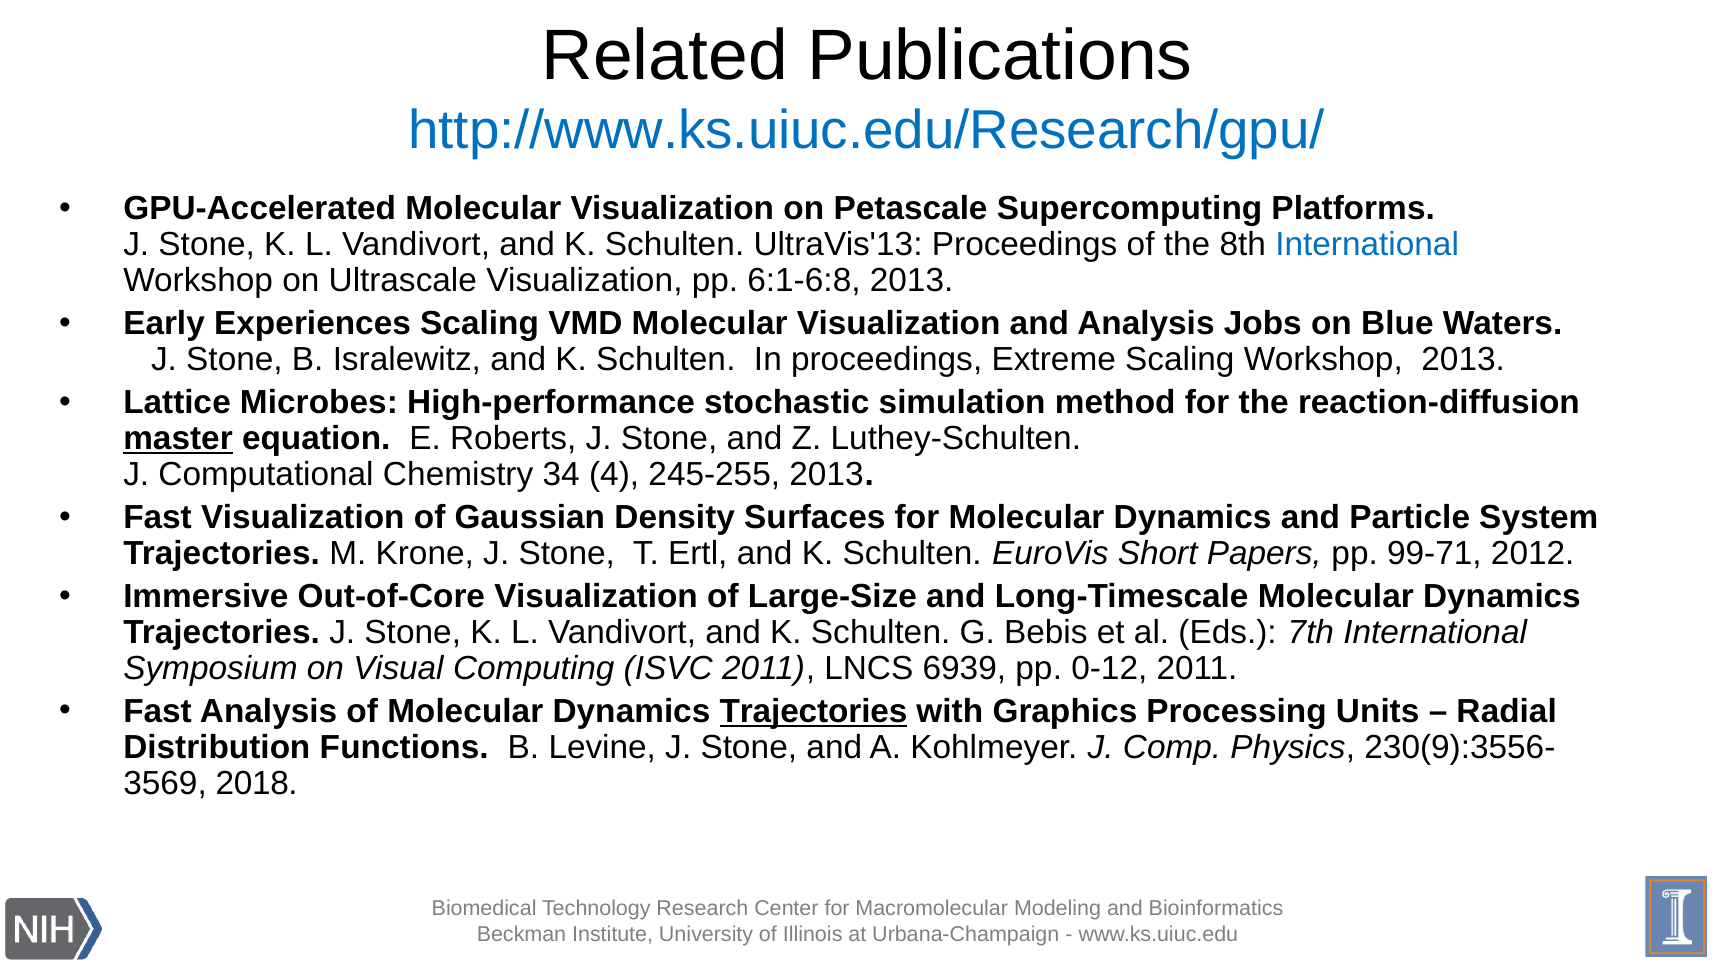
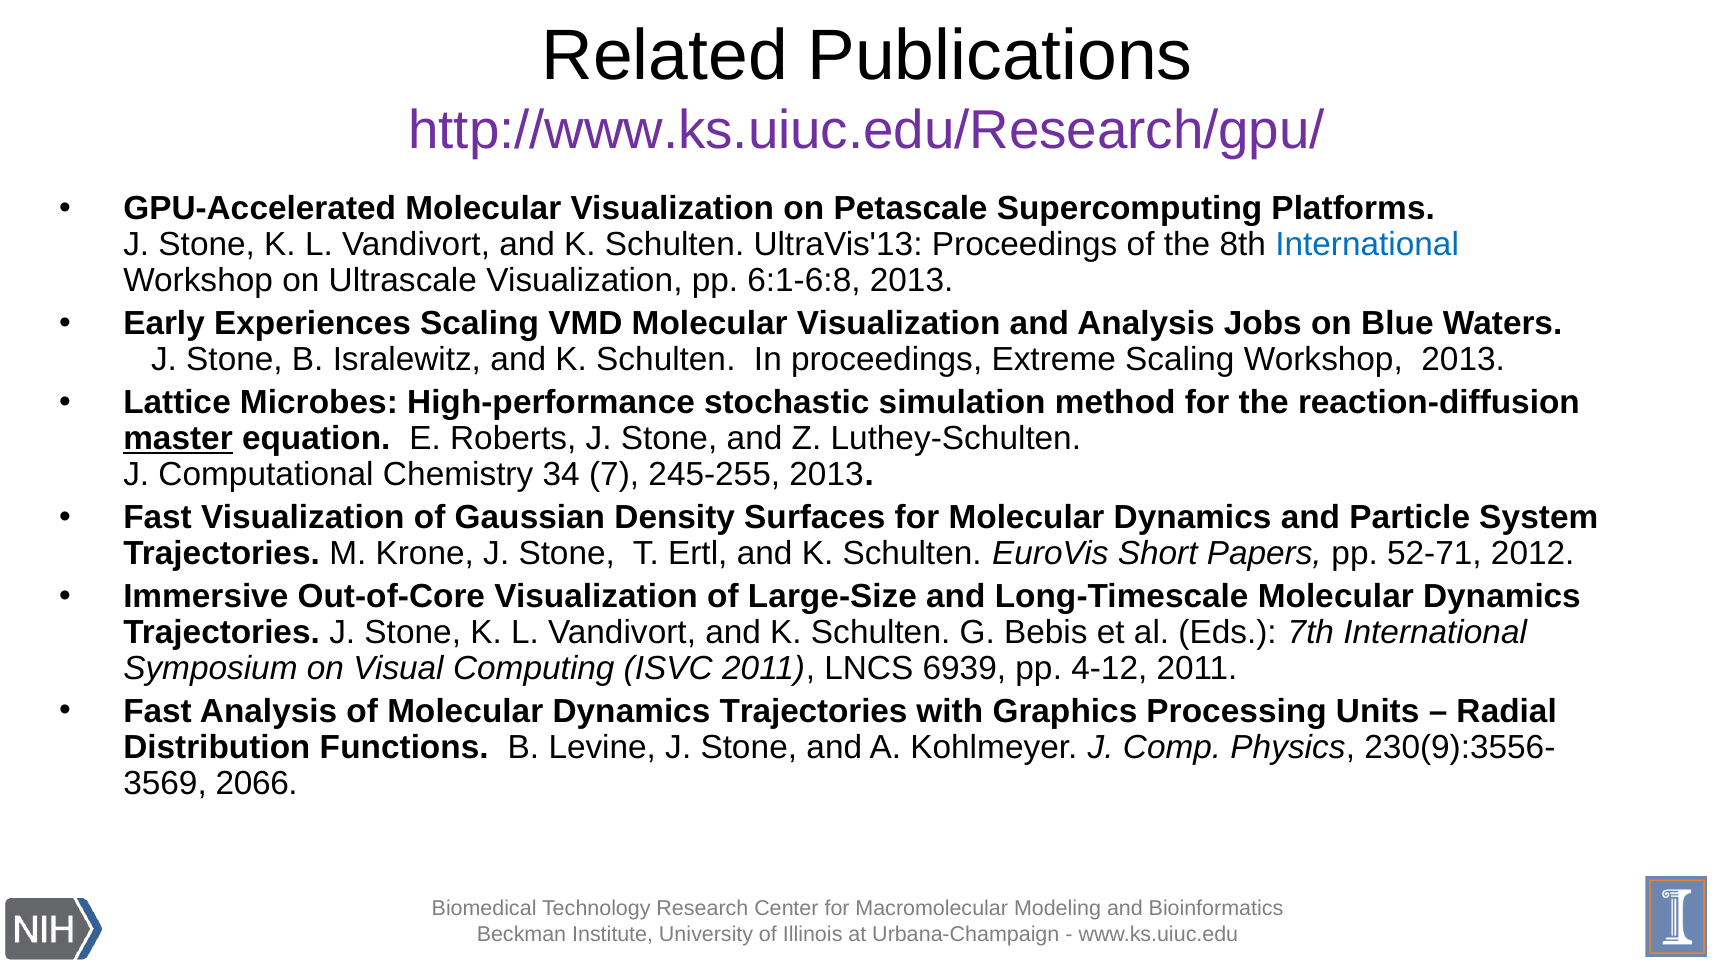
http://www.ks.uiuc.edu/Research/gpu/ colour: blue -> purple (867, 131)
4: 4 -> 7 (614, 475)
99-71: 99-71 -> 52-71 (1434, 554)
0-12: 0-12 -> 4-12 (1109, 669)
Trajectories underline: present -> none (813, 712)
2018: 2018 -> 2066 (257, 784)
